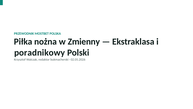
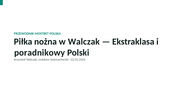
w Zmienny: Zmienny -> Walczak (84, 41)
